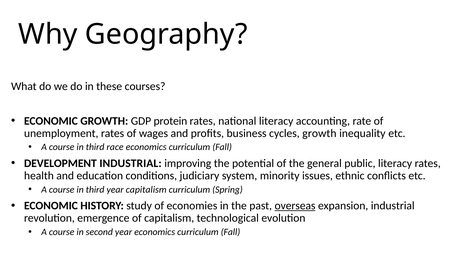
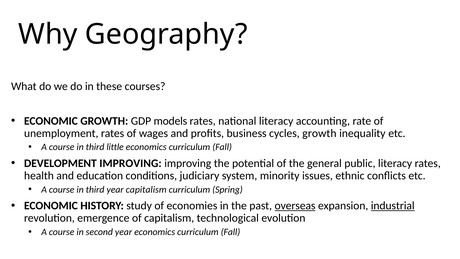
protein: protein -> models (170, 121)
race: race -> little (115, 147)
DEVELOPMENT INDUSTRIAL: INDUSTRIAL -> IMPROVING (131, 163)
industrial underline: none -> present (393, 206)
